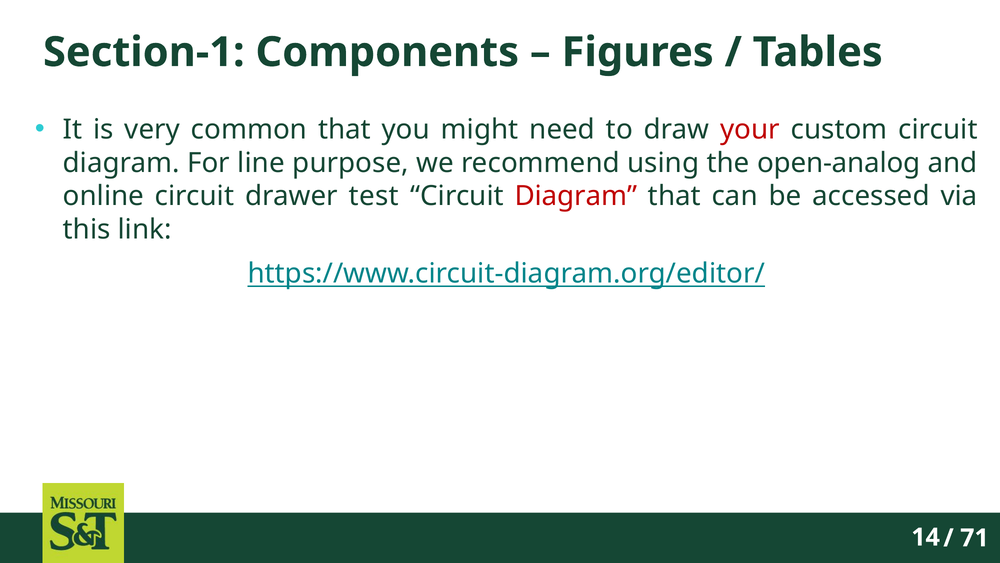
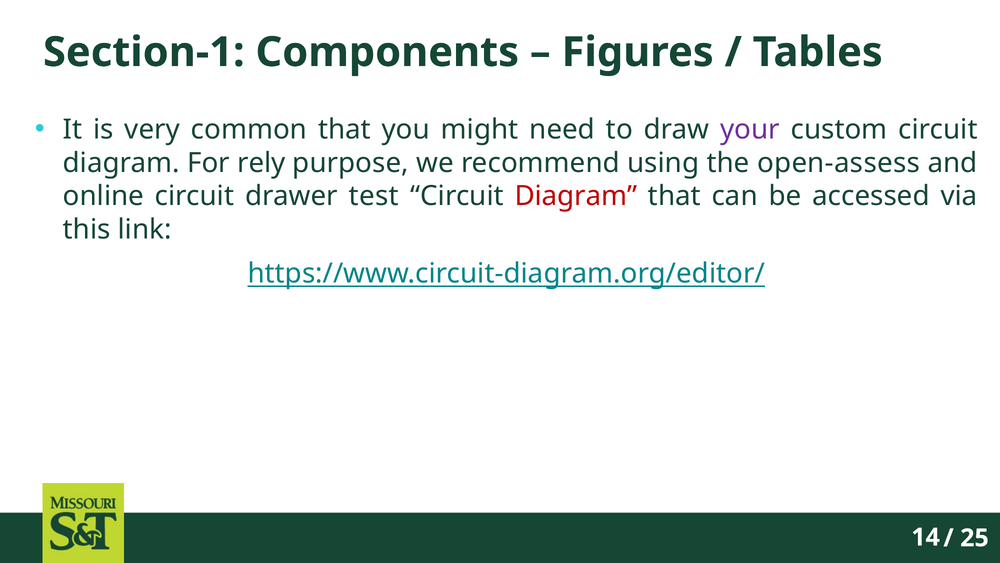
your colour: red -> purple (750, 129)
line: line -> rely (261, 163)
open-analog: open-analog -> open-assess (839, 163)
71: 71 -> 25 (974, 538)
